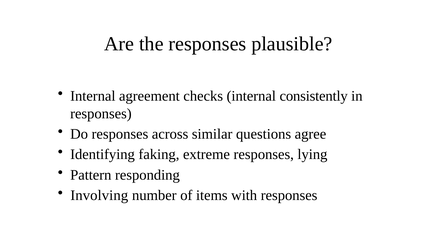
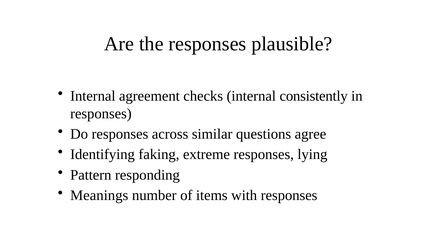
Involving: Involving -> Meanings (99, 195)
